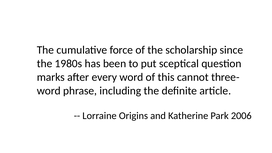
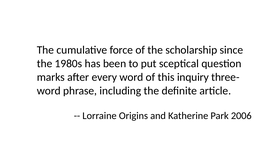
cannot: cannot -> inquiry (193, 77)
